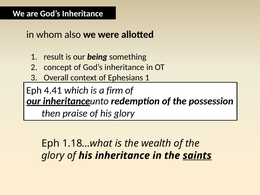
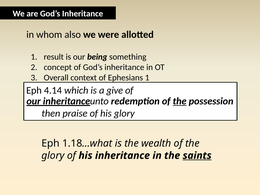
4.41: 4.41 -> 4.14 (53, 90)
firm: firm -> give (115, 90)
the underline: none -> present (180, 101)
